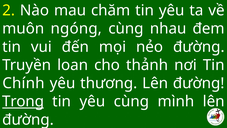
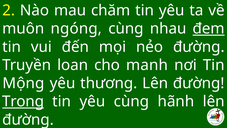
đem underline: none -> present (209, 29)
thảnh: thảnh -> manh (147, 65)
Chính: Chính -> Mộng (23, 83)
mình: mình -> hãnh (176, 101)
